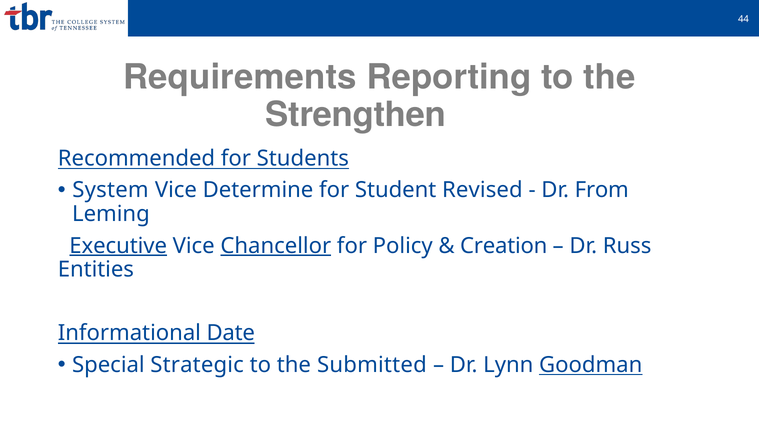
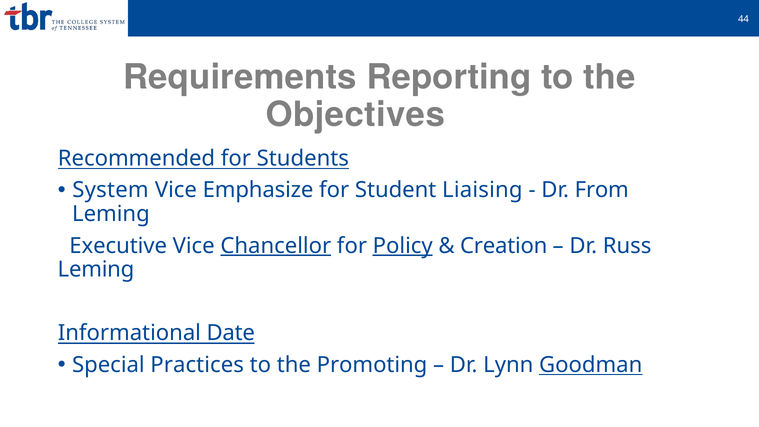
Strengthen: Strengthen -> Objectives (355, 115)
Determine: Determine -> Emphasize (258, 190)
Revised: Revised -> Liaising (482, 190)
Executive underline: present -> none (118, 246)
Policy underline: none -> present (403, 246)
Entities: Entities -> Leming (96, 270)
Strategic: Strategic -> Practices (197, 365)
Submitted: Submitted -> Promoting (372, 365)
